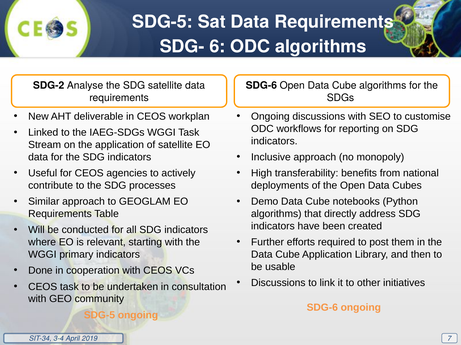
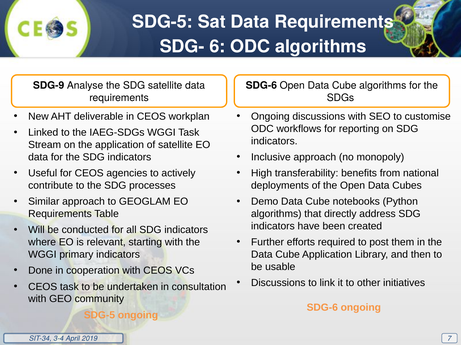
SDG-2: SDG-2 -> SDG-9 (49, 86)
